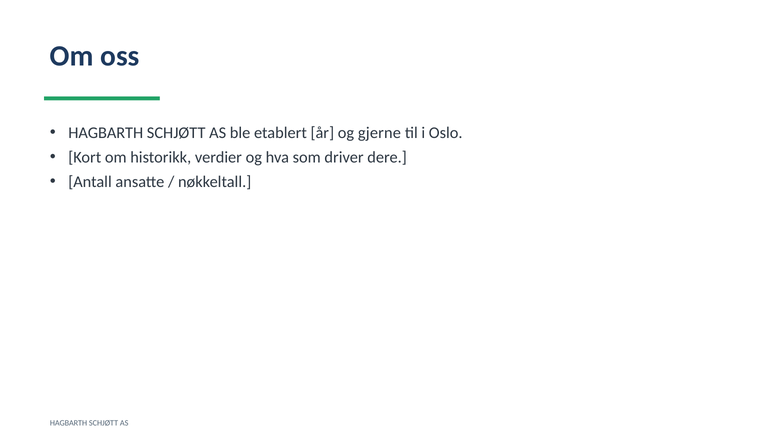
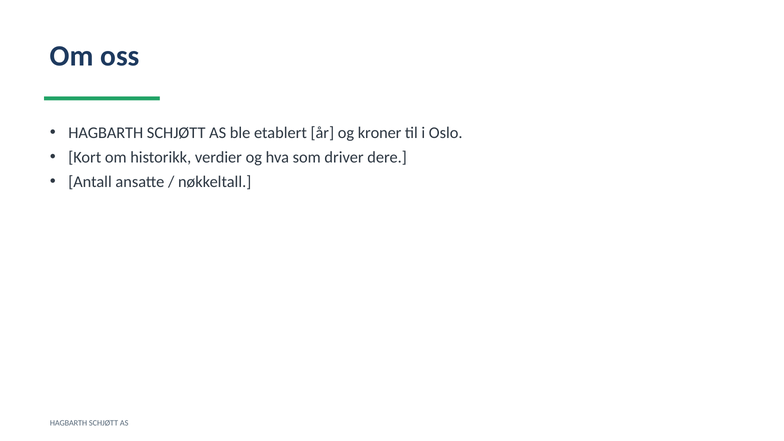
gjerne: gjerne -> kroner (380, 133)
